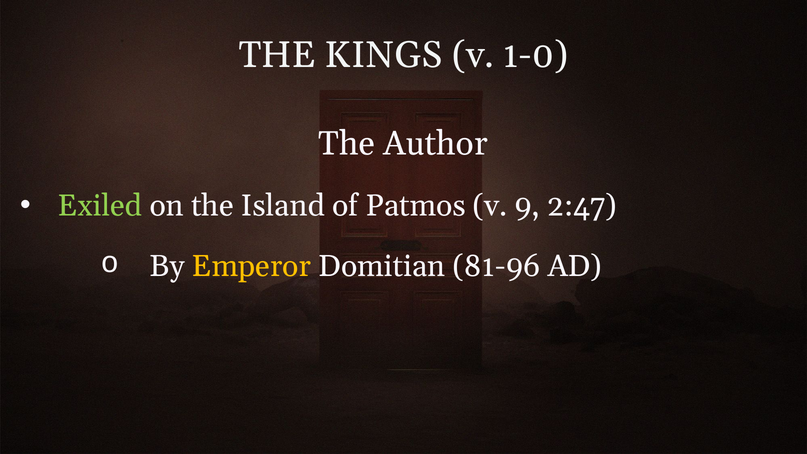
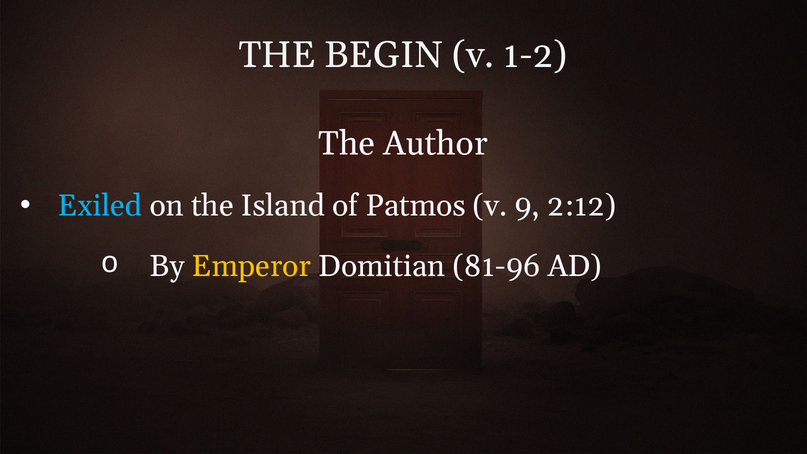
KINGS: KINGS -> BEGIN (384, 55)
1-0: 1-0 -> 1-2 (535, 55)
Exiled colour: light green -> light blue (100, 206)
2:47: 2:47 -> 2:12 (582, 206)
